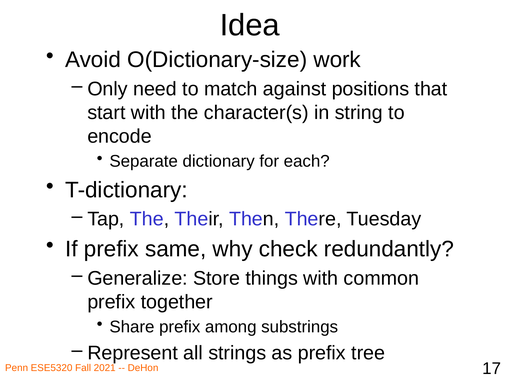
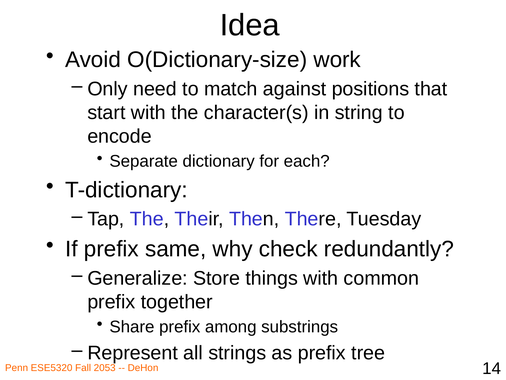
2021: 2021 -> 2053 (105, 368)
17: 17 -> 14 (492, 368)
